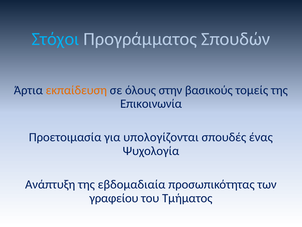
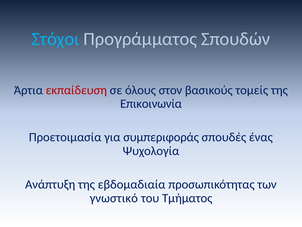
εκπαίδευση colour: orange -> red (76, 90)
στην: στην -> στον (170, 90)
υπολογίζονται: υπολογίζονται -> συμπεριφοράς (161, 137)
γραφείου: γραφείου -> γνωστικό (114, 198)
